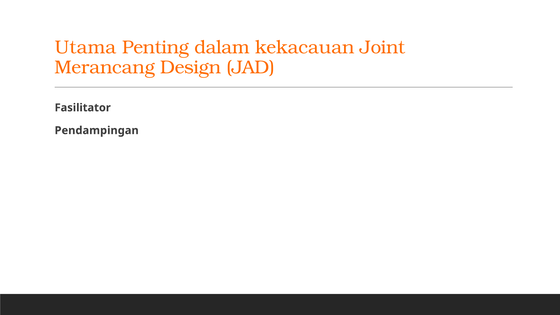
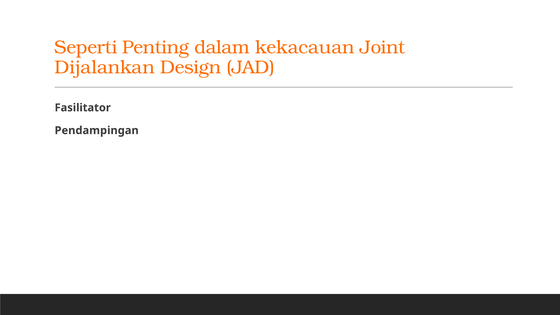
Utama: Utama -> Seperti (86, 47)
Merancang: Merancang -> Dijalankan (105, 67)
